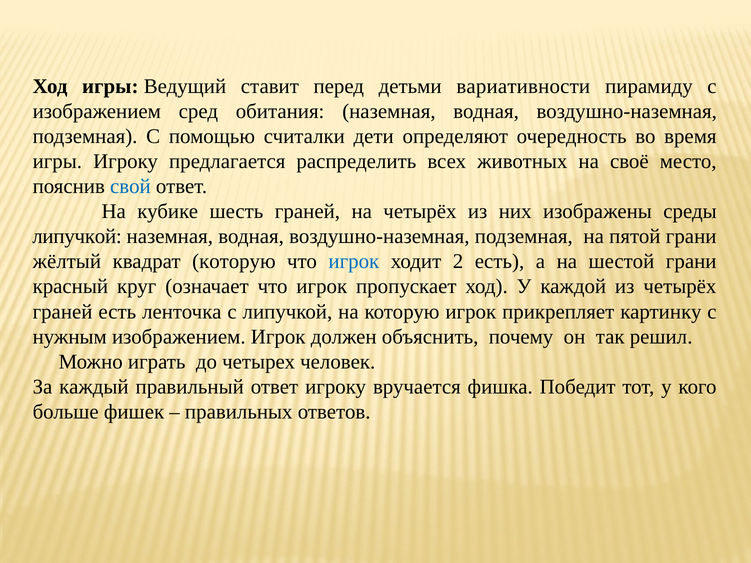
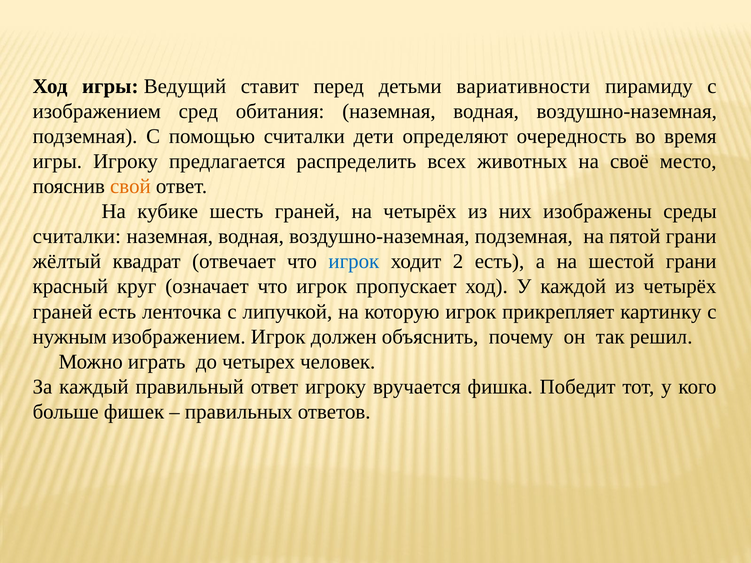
свой colour: blue -> orange (130, 187)
липучкой: липучкой -> считалки (77, 237)
квадрат которую: которую -> отвечает (234, 262)
